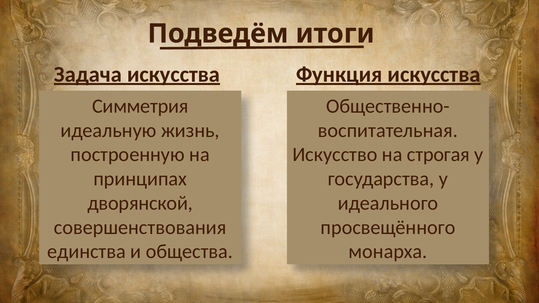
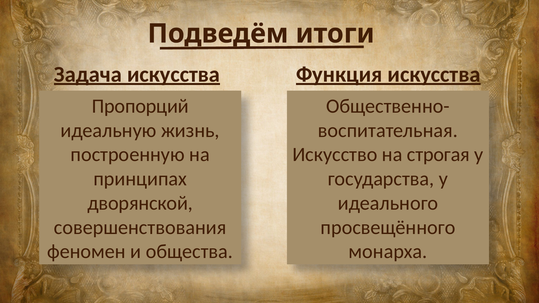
Симметрия: Симметрия -> Пропорций (140, 106)
единства: единства -> феномен (86, 252)
